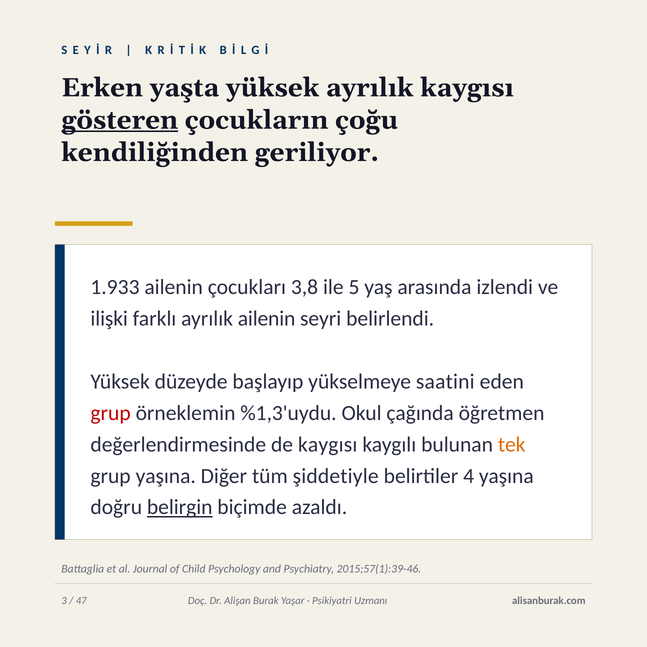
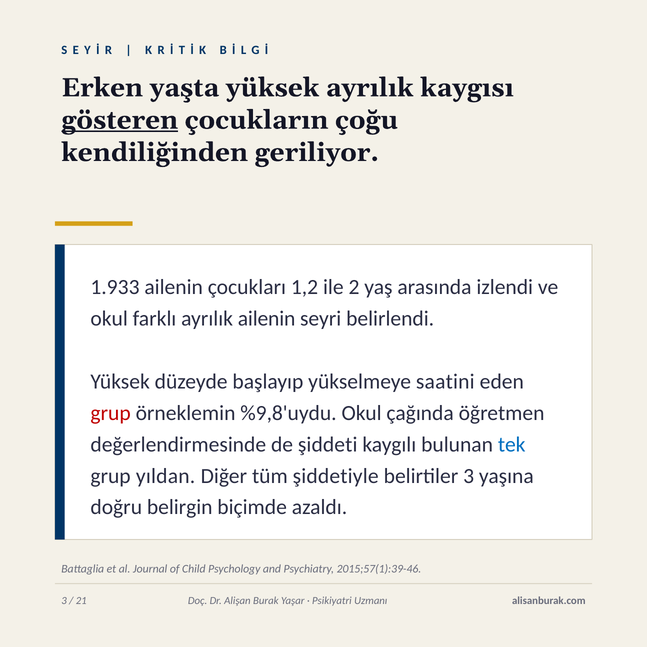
3,8: 3,8 -> 1,2 (305, 287)
5: 5 -> 2 (354, 287)
ilişki: ilişki -> okul (109, 319)
%1,3'uydu: %1,3'uydu -> %9,8'uydu (289, 413)
de kaygısı: kaygısı -> şiddeti (328, 444)
tek colour: orange -> blue (512, 444)
grup yaşına: yaşına -> yıldan (166, 476)
belirtiler 4: 4 -> 3 (469, 476)
belirgin underline: present -> none (180, 507)
47: 47 -> 21 (81, 600)
